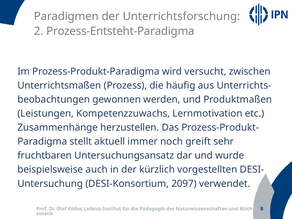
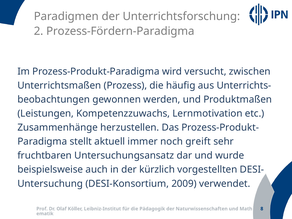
Prozess-Entsteht-Paradigma: Prozess-Entsteht-Paradigma -> Prozess-Fördern-Paradigma (120, 31)
2097: 2097 -> 2009 (184, 184)
